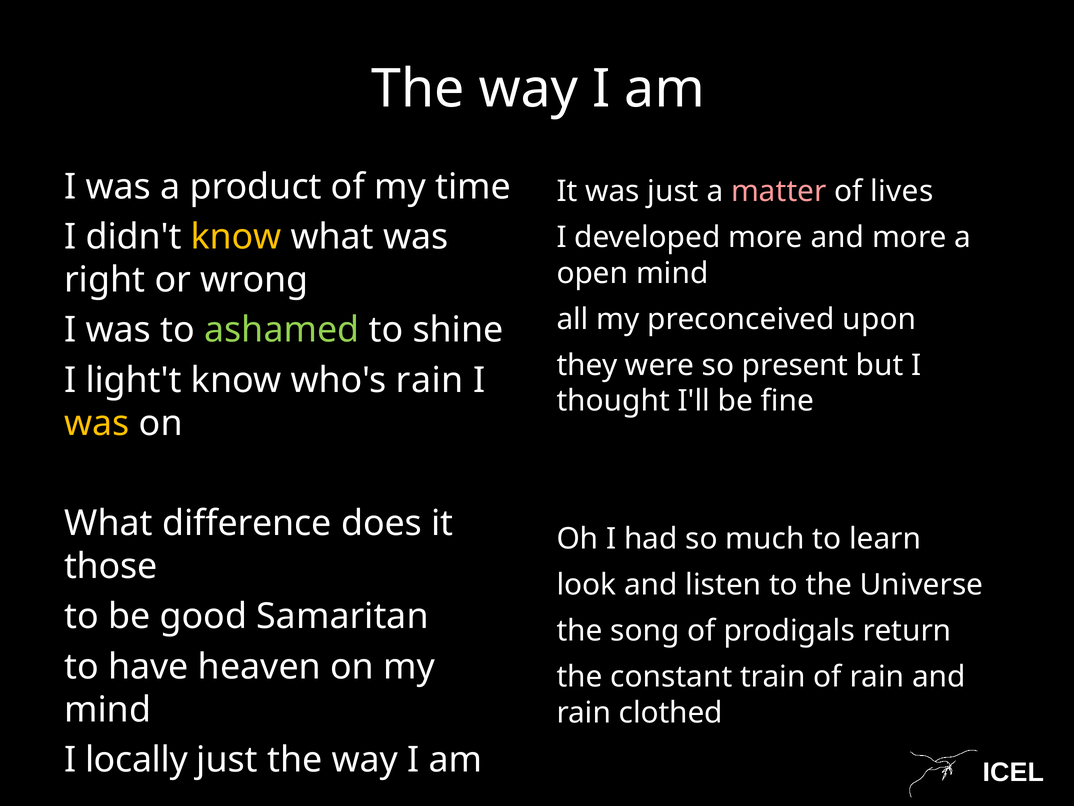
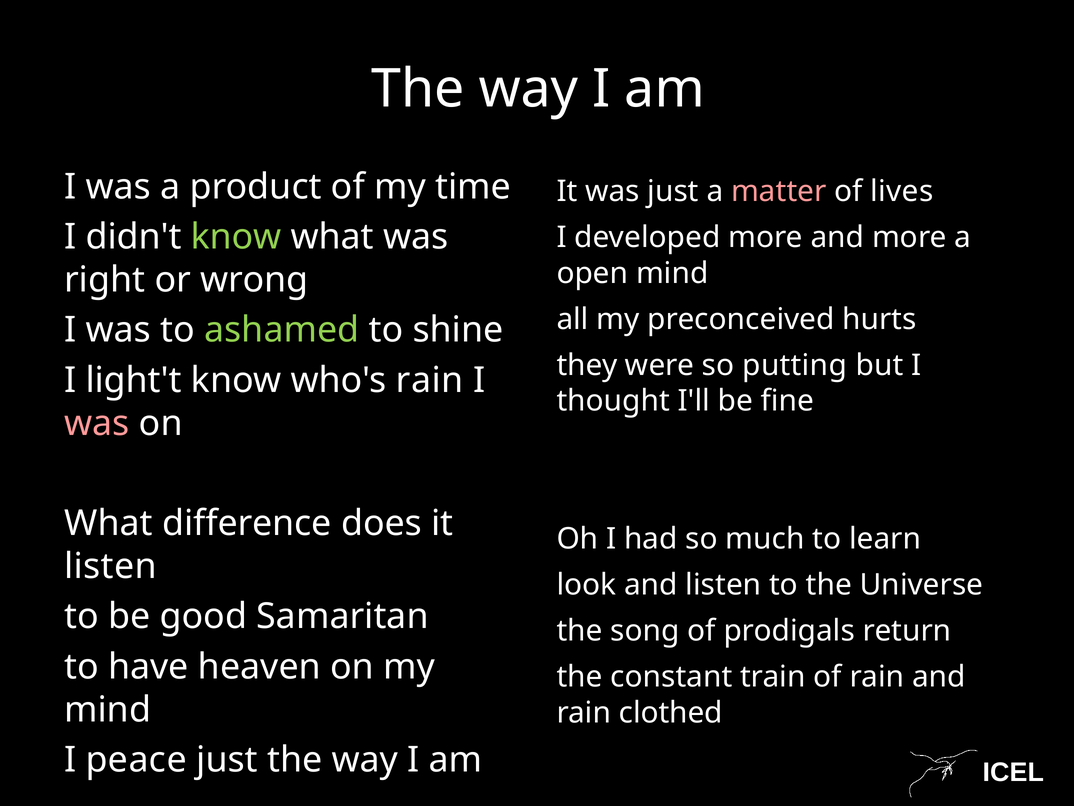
know colour: yellow -> light green (236, 237)
upon: upon -> hurts (879, 319)
present: present -> putting (795, 365)
was colour: yellow -> pink (97, 423)
those: those -> listen (111, 566)
locally: locally -> peace (136, 759)
